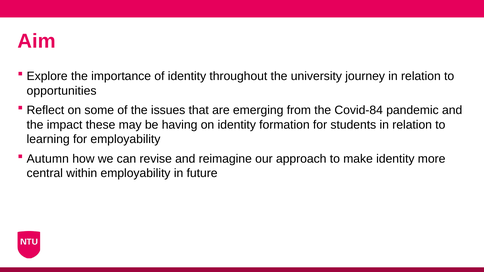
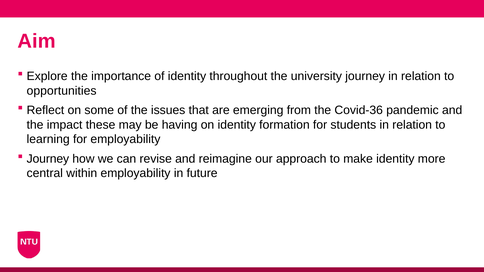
Covid-84: Covid-84 -> Covid-36 (359, 110)
Autumn: Autumn -> Journey (48, 159)
